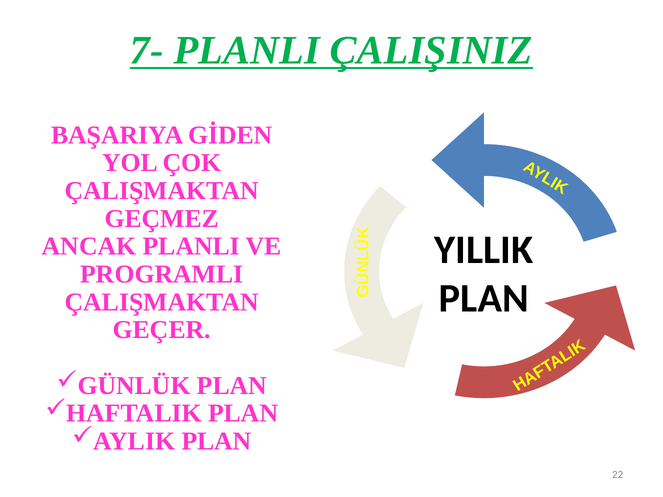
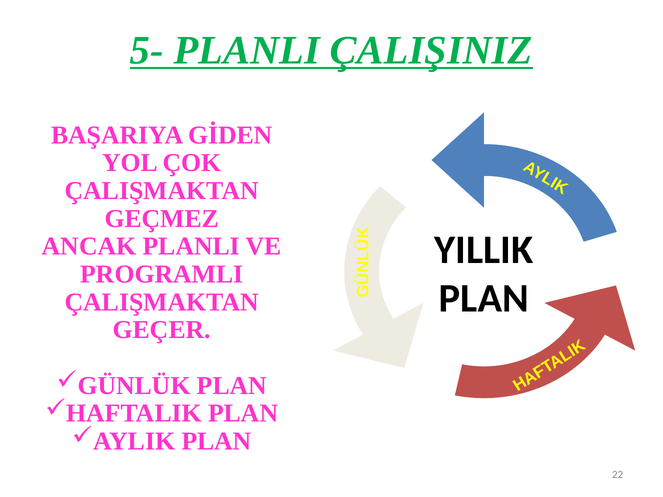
7-: 7- -> 5- (147, 50)
